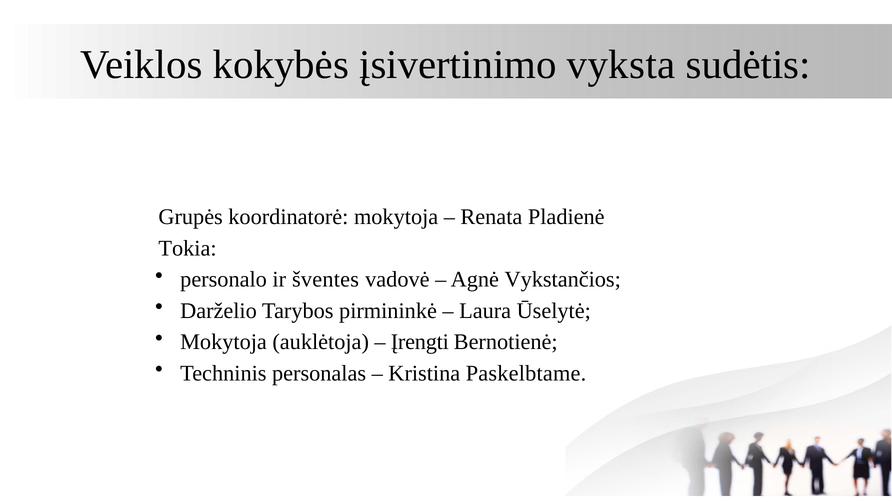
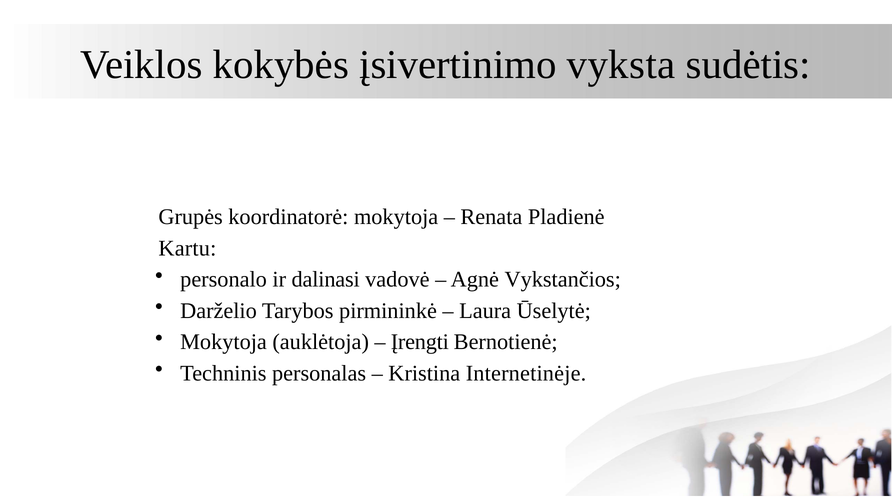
Tokia: Tokia -> Kartu (187, 248)
šventes: šventes -> dalinasi (326, 279)
Paskelbtame: Paskelbtame -> Internetinėje (526, 373)
